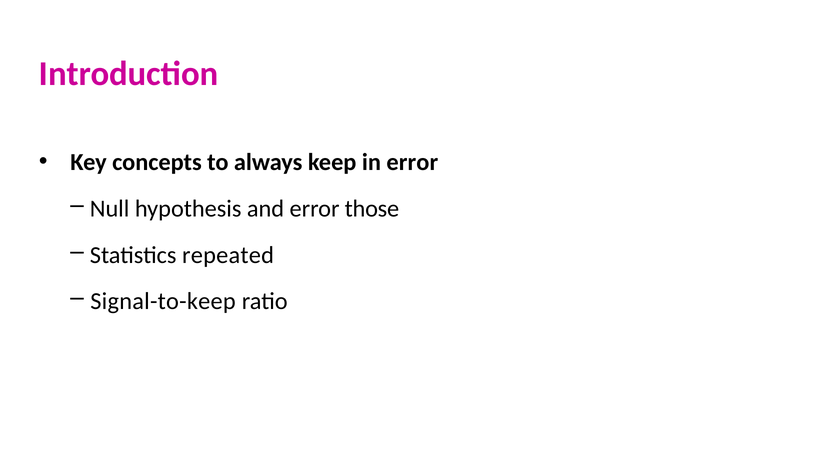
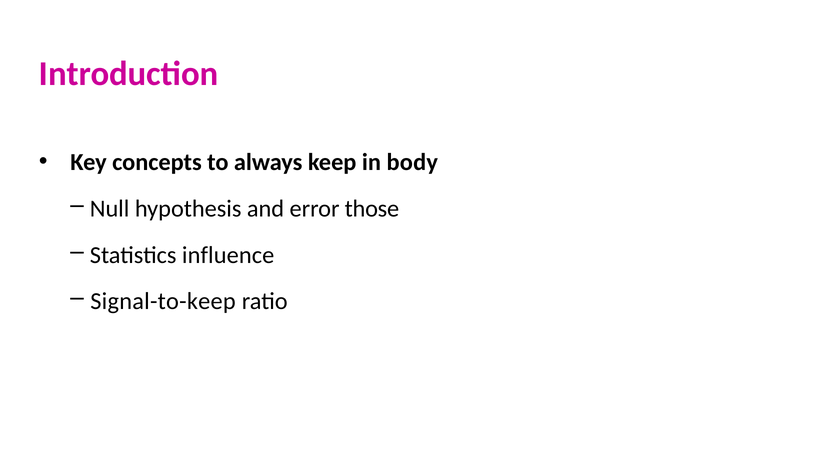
in error: error -> body (412, 162)
repeated: repeated -> influence (228, 255)
